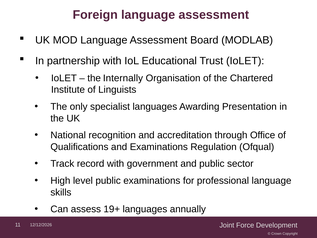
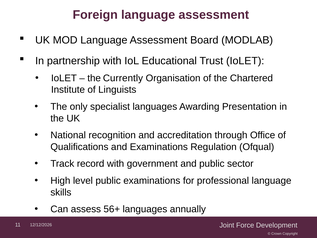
Internally: Internally -> Currently (123, 78)
19+: 19+ -> 56+ (112, 209)
